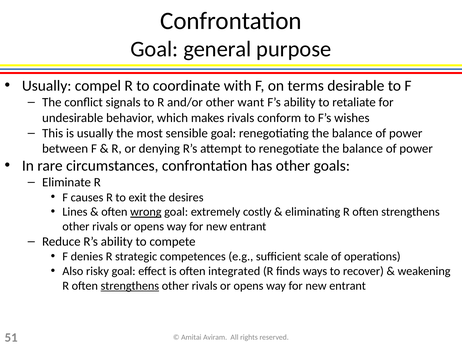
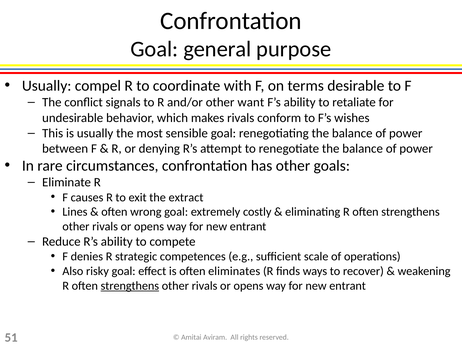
desires: desires -> extract (186, 198)
wrong underline: present -> none (146, 212)
integrated: integrated -> eliminates (234, 272)
